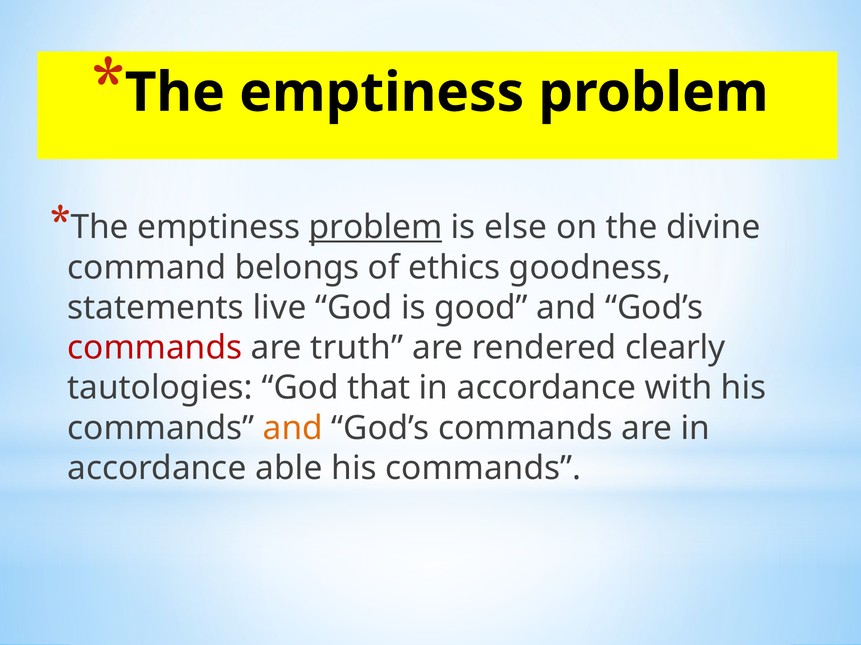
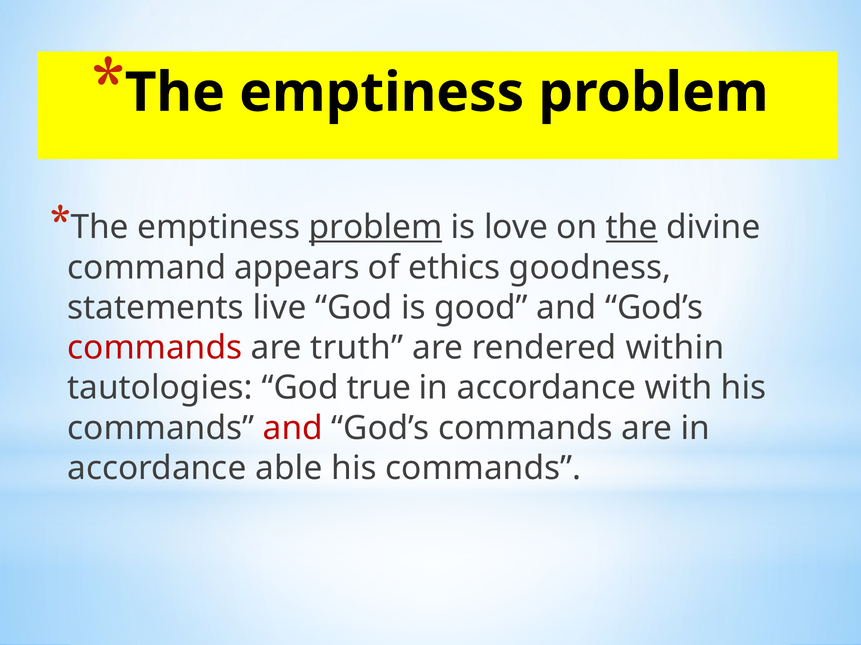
else: else -> love (516, 228)
the underline: none -> present (632, 228)
belongs: belongs -> appears (297, 268)
clearly: clearly -> within (675, 348)
that: that -> true (379, 388)
and colour: orange -> red (293, 429)
